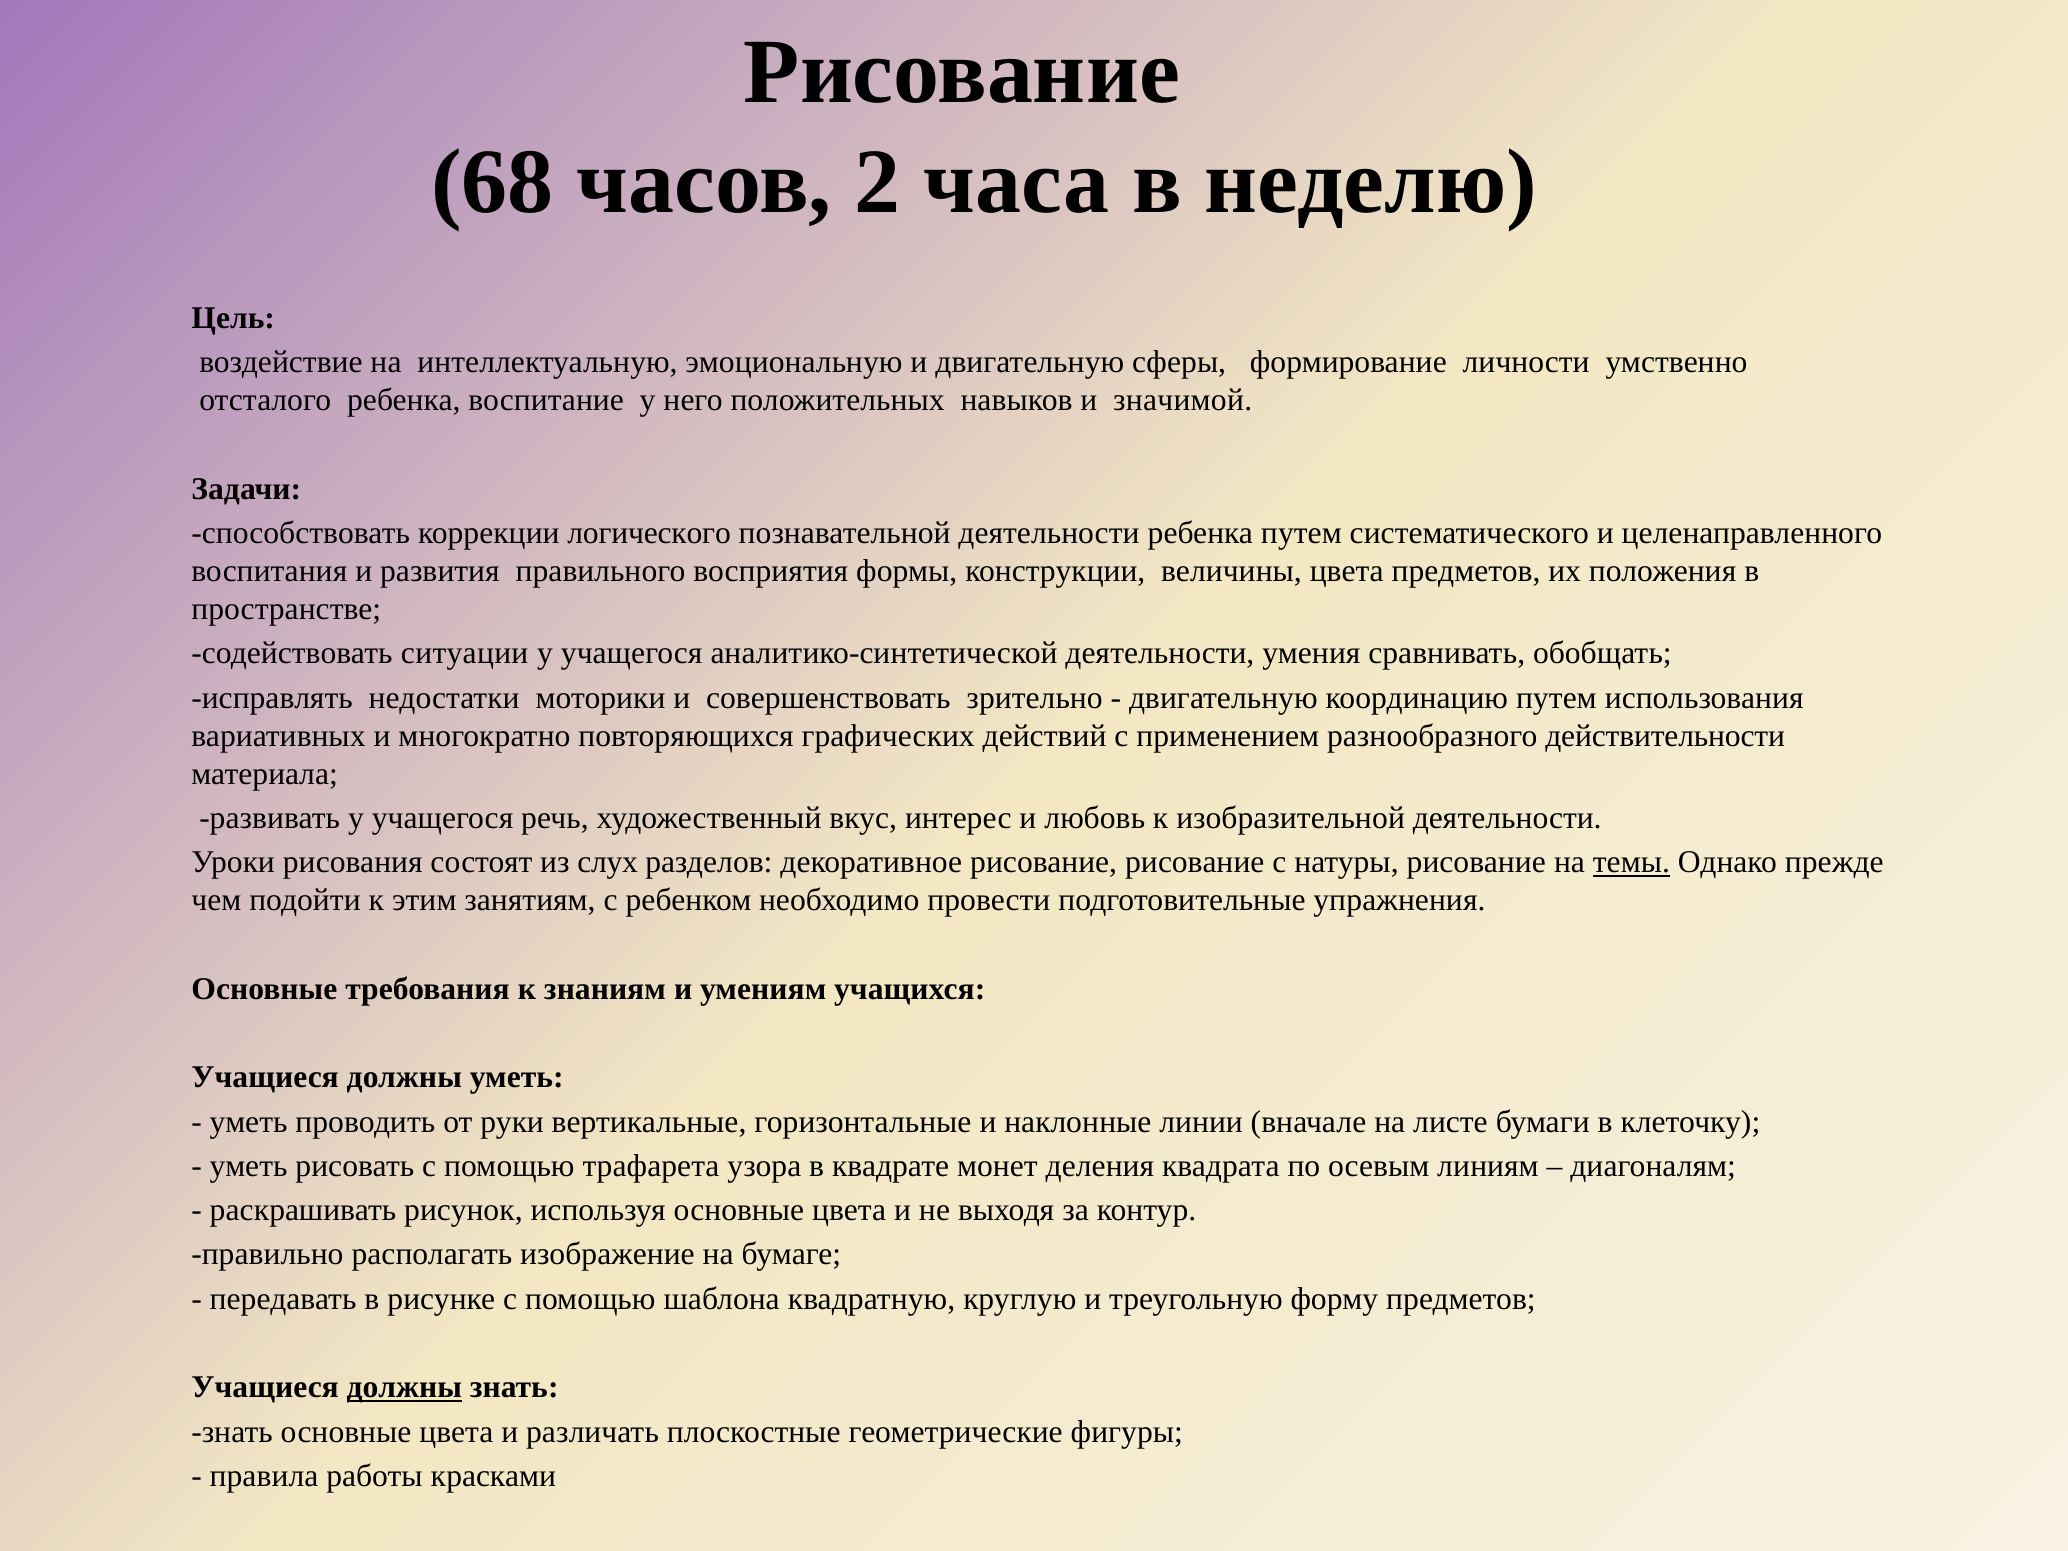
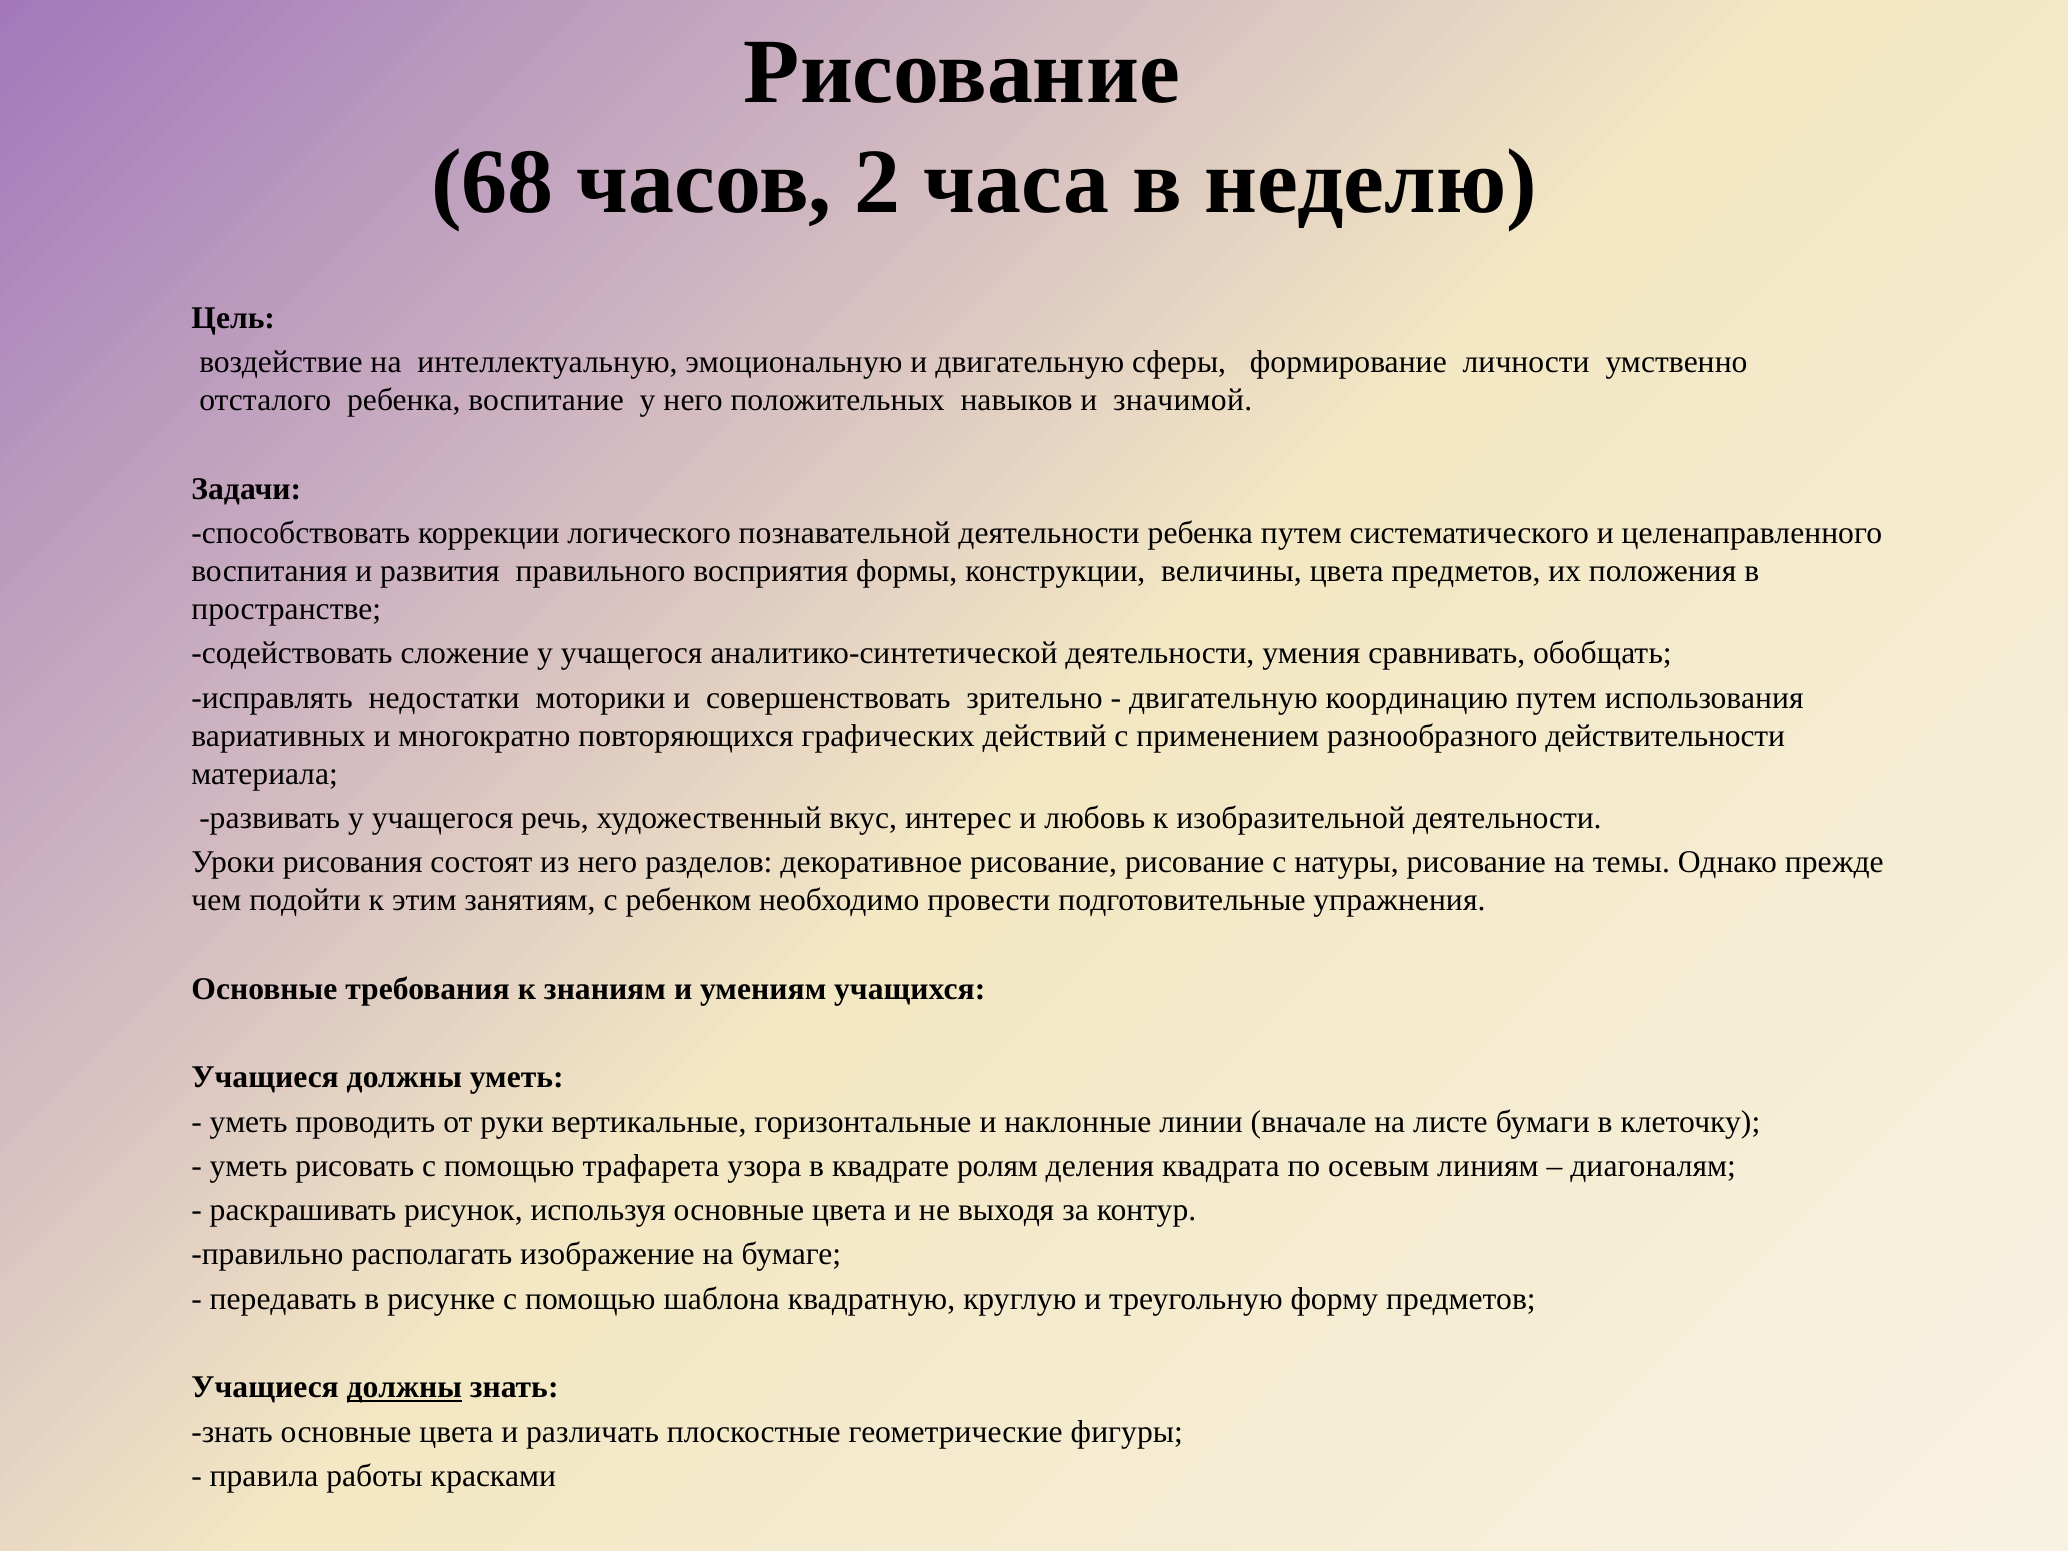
ситуации: ситуации -> сложение (465, 654)
из слух: слух -> него (608, 862)
темы underline: present -> none (1631, 862)
монет: монет -> ролям (998, 1166)
